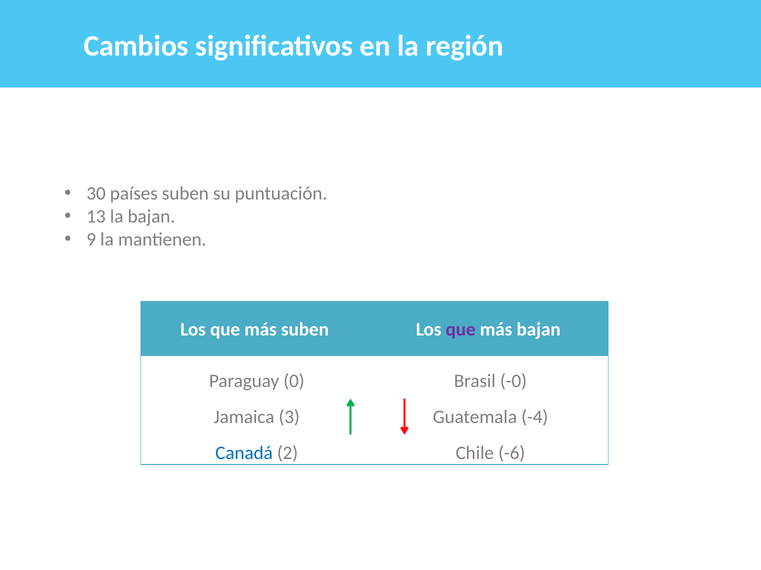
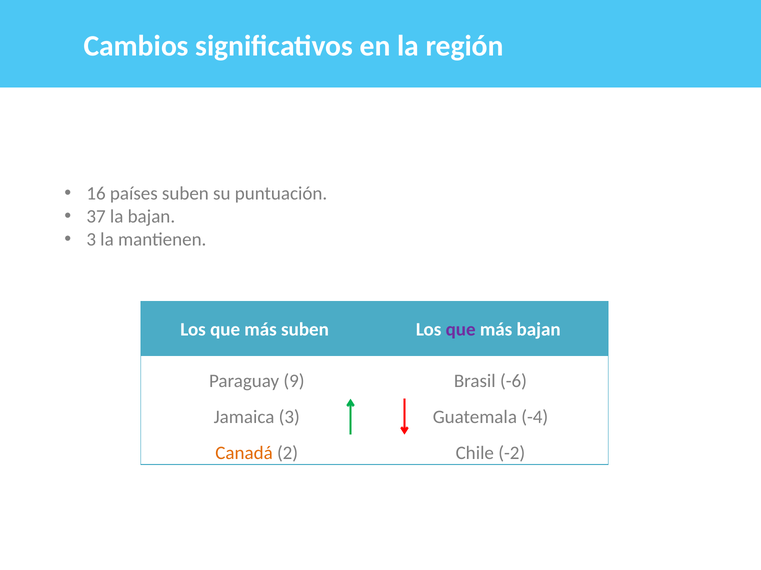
30: 30 -> 16 (96, 194)
13: 13 -> 37 (96, 217)
9: 9 -> 3 (91, 240)
0: 0 -> 9 (294, 381)
-0: -0 -> -6 (513, 381)
Canadá colour: blue -> orange (244, 454)
-6: -6 -> -2 (512, 454)
